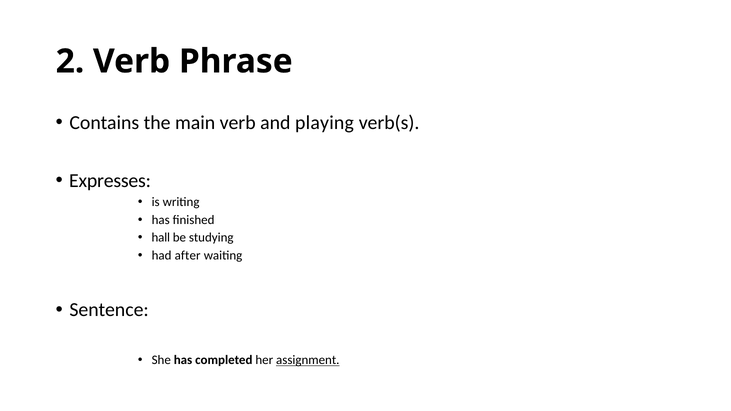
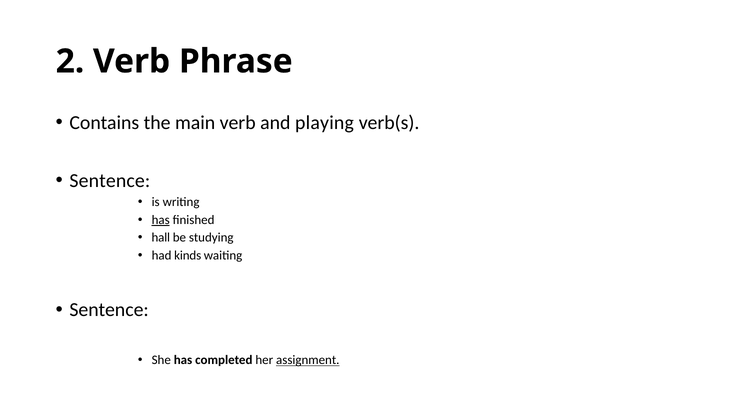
Expresses: Expresses -> Sentence (110, 181)
has underline: none -> present (161, 220)
after: after -> kinds (188, 256)
